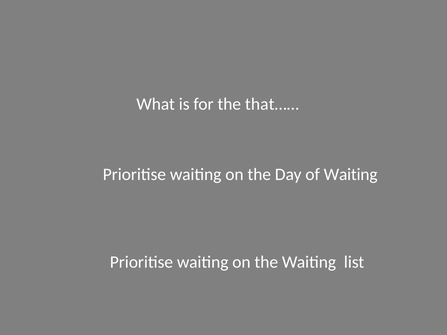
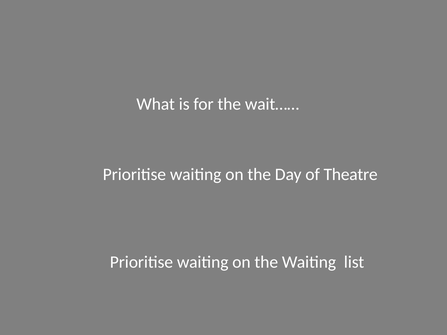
that……: that…… -> wait…… (272, 104)
of Waiting: Waiting -> Theatre (351, 174)
